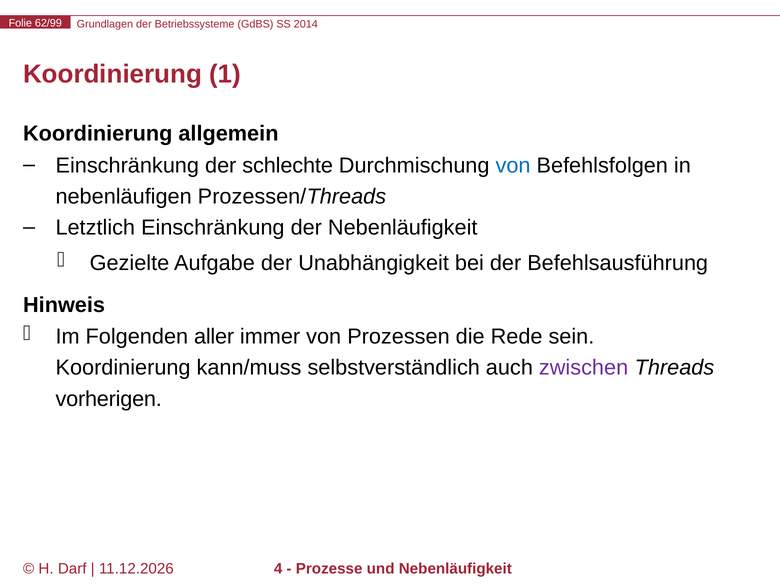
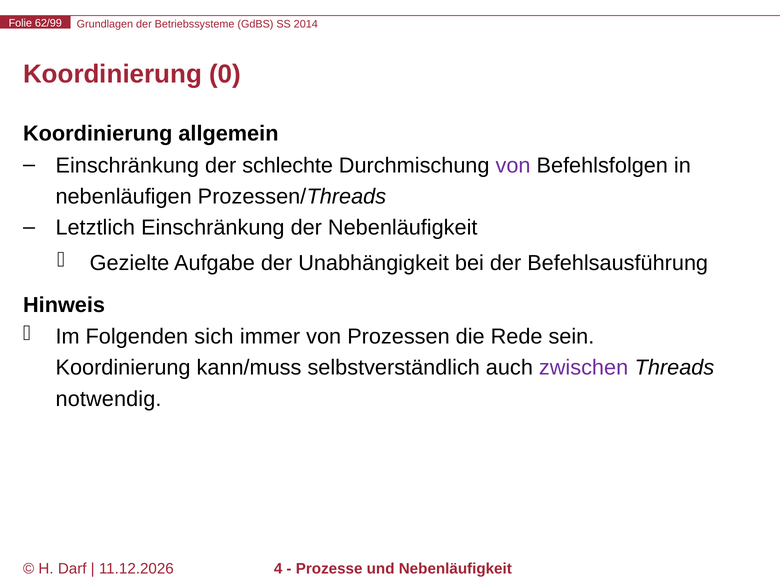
1: 1 -> 0 (225, 74)
von colour: blue -> purple (513, 165)
aller: aller -> sich (214, 337)
vorherigen: vorherigen -> notwendig (109, 399)
